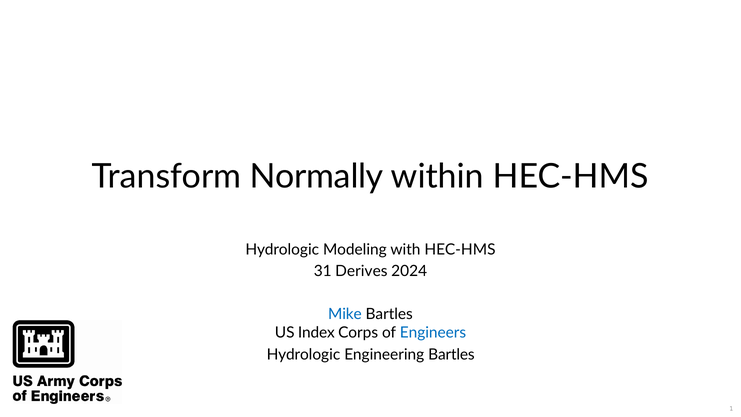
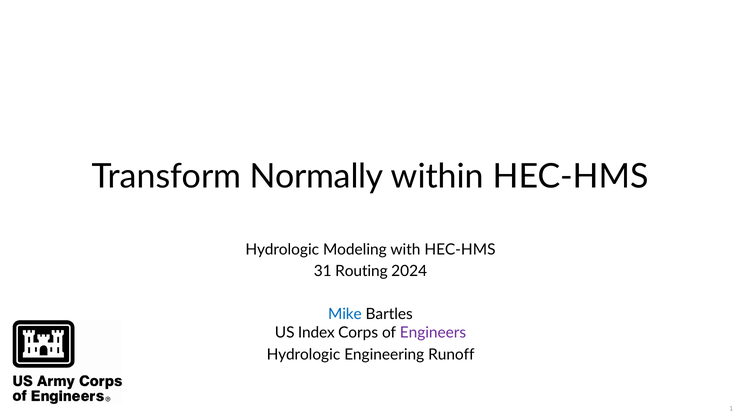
Derives: Derives -> Routing (361, 271)
Engineers colour: blue -> purple (433, 333)
Engineering Bartles: Bartles -> Runoff (451, 354)
